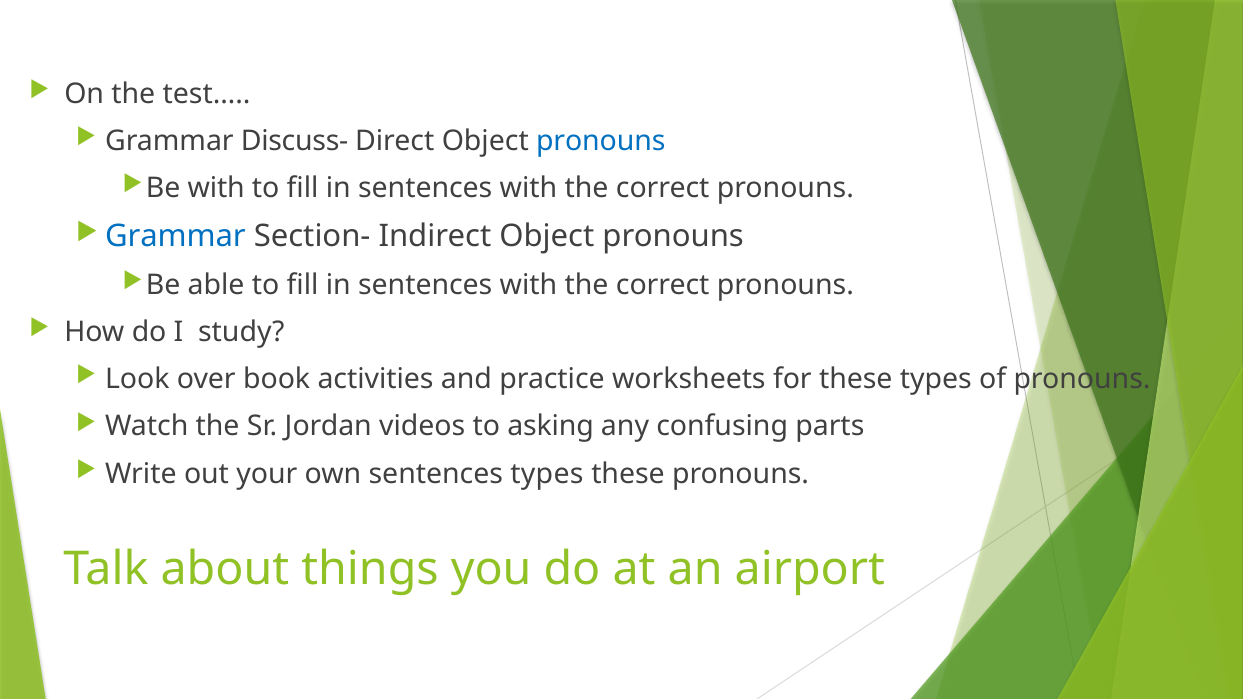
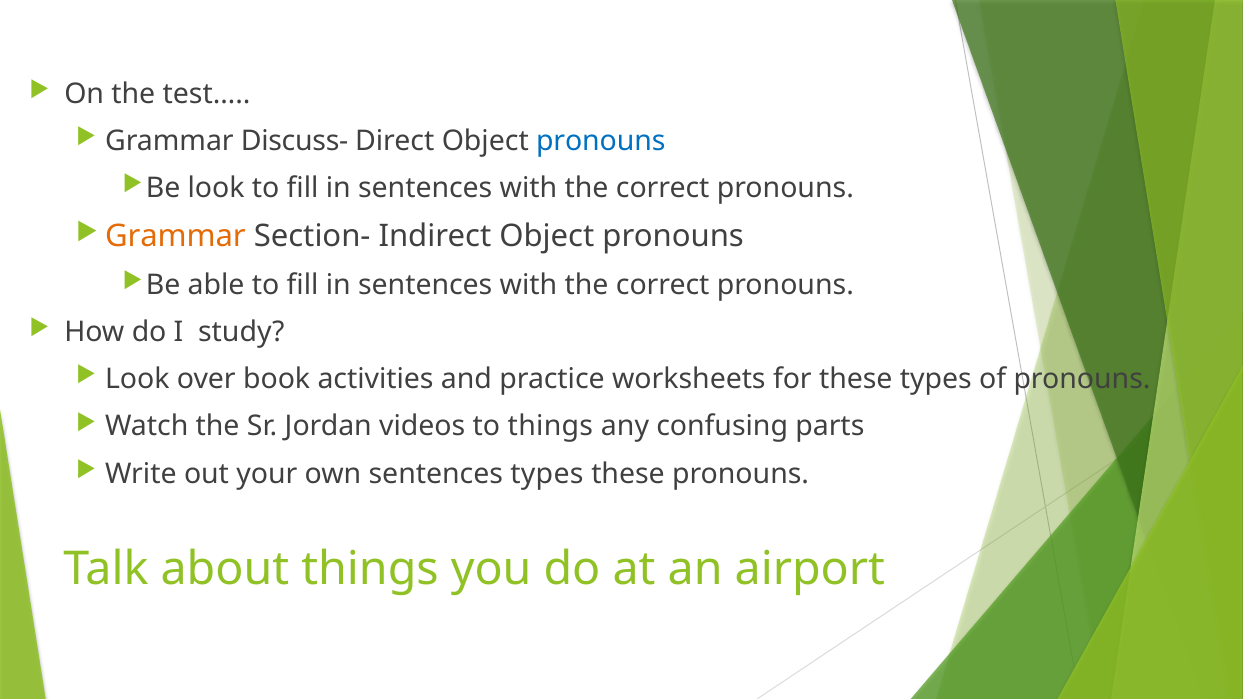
Be with: with -> look (216, 188)
Grammar colour: blue -> orange (175, 237)
to asking: asking -> things (550, 427)
